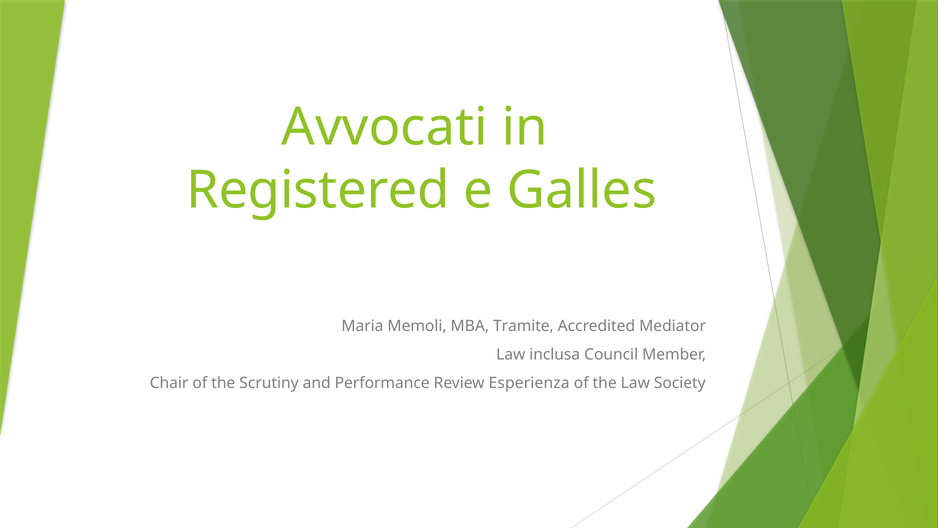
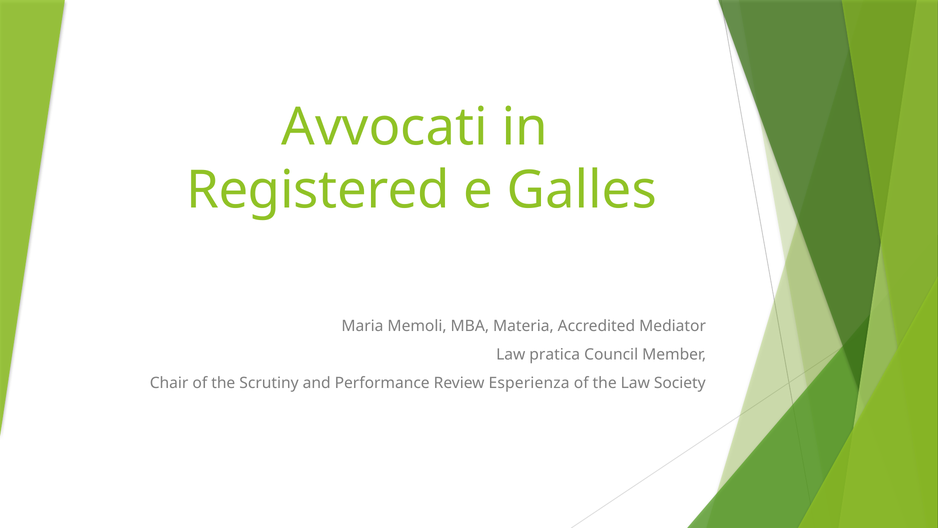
Tramite: Tramite -> Materia (523, 326)
inclusa: inclusa -> pratica (555, 354)
